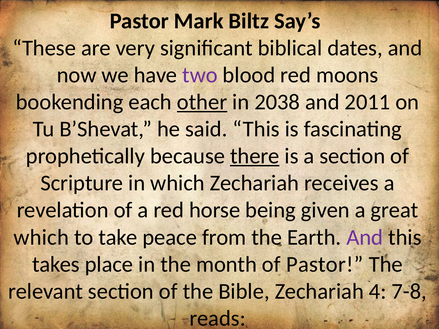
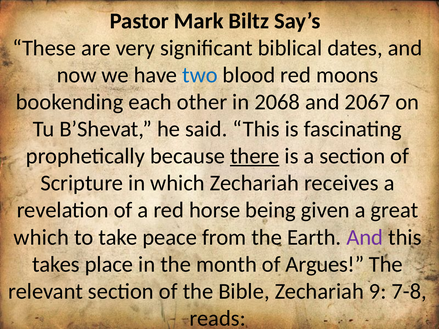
two colour: purple -> blue (200, 75)
other underline: present -> none (202, 102)
2038: 2038 -> 2068 (277, 102)
2011: 2011 -> 2067 (367, 102)
of Pastor: Pastor -> Argues (325, 265)
4: 4 -> 9 (378, 292)
